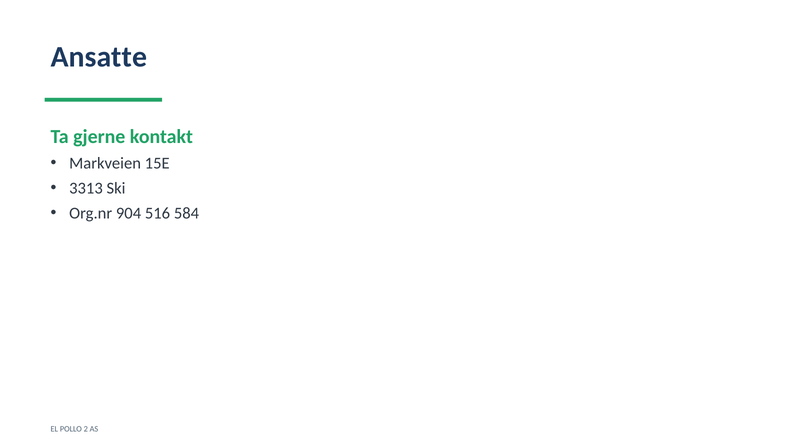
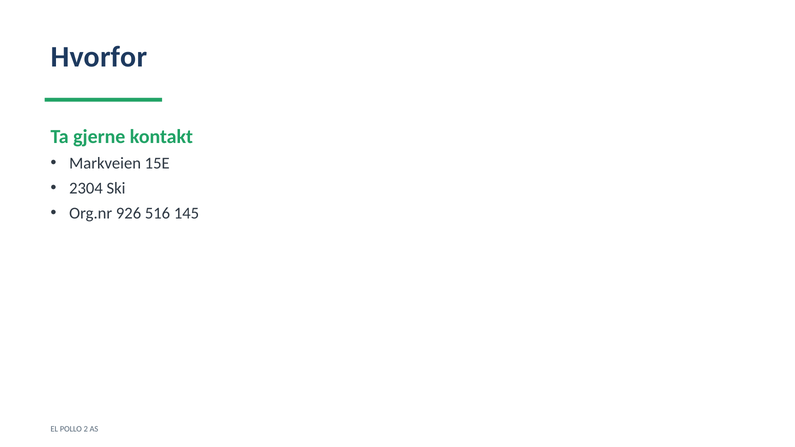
Ansatte: Ansatte -> Hvorfor (99, 57)
3313: 3313 -> 2304 (86, 188)
904: 904 -> 926 (129, 213)
584: 584 -> 145 (186, 213)
